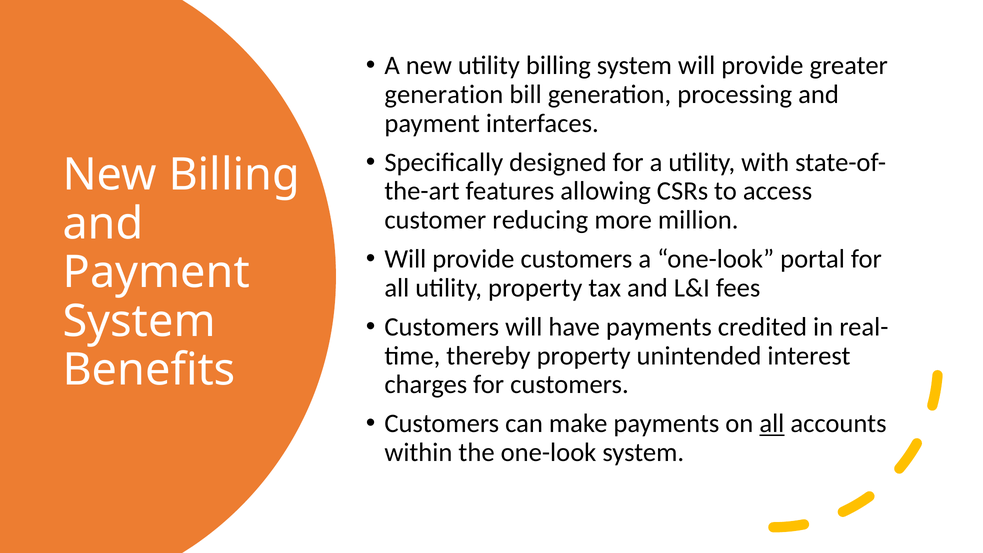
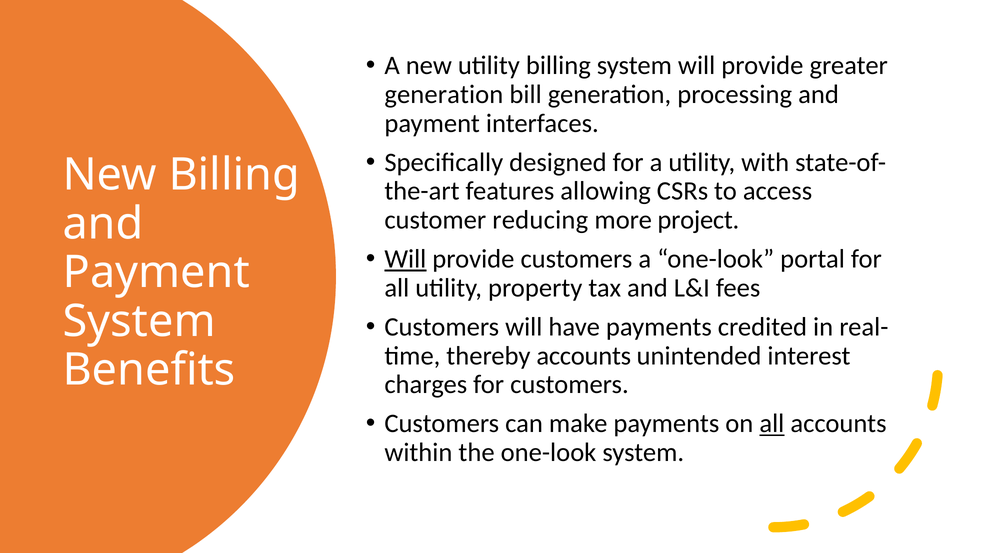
million: million -> project (698, 220)
Will underline: none -> present (405, 259)
thereby property: property -> accounts (584, 356)
